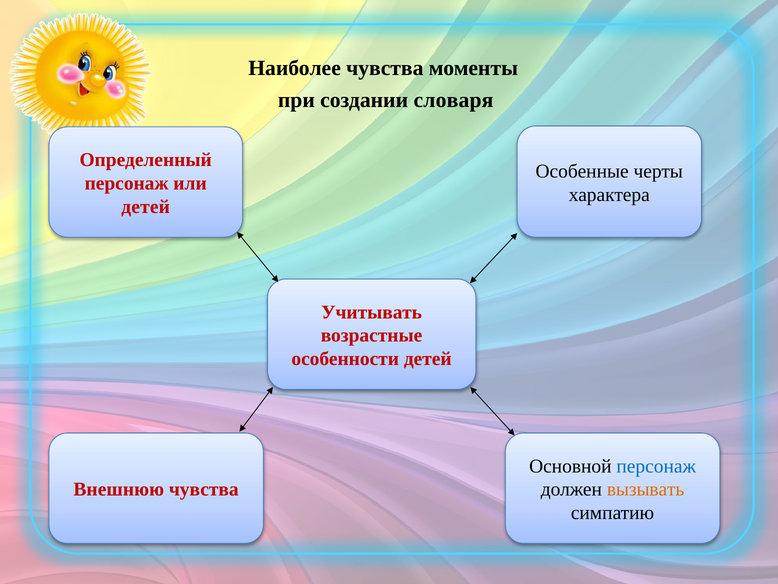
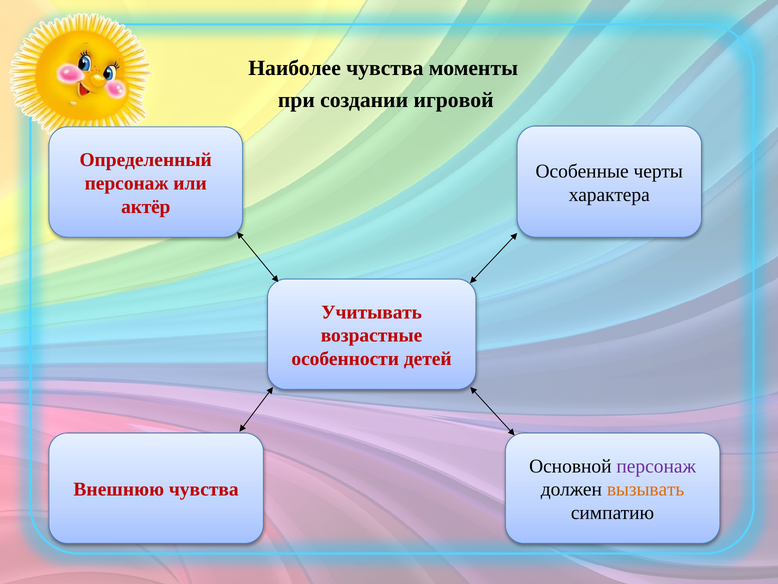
словаря: словаря -> игровой (454, 100)
детей: детей -> актёр (146, 207)
персонаж colour: blue -> purple (656, 466)
